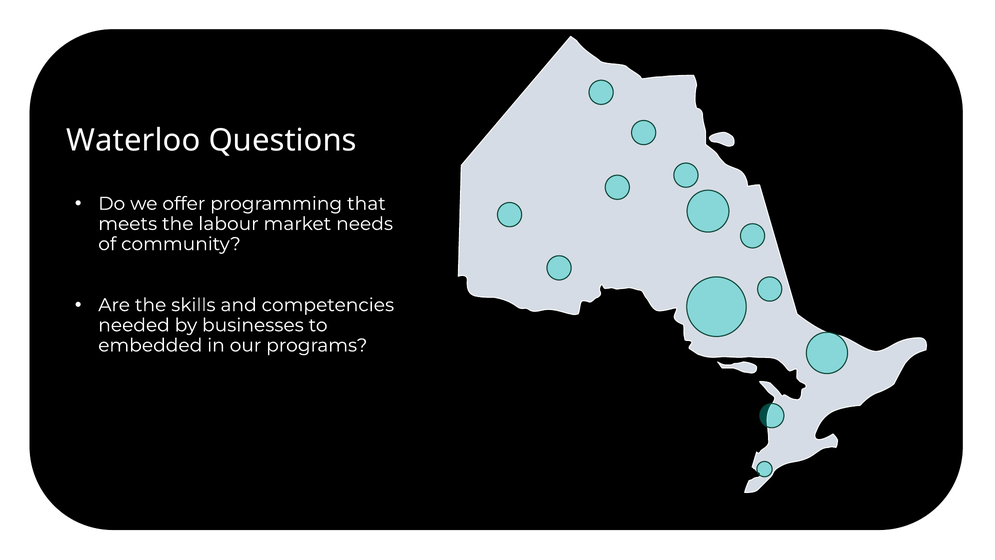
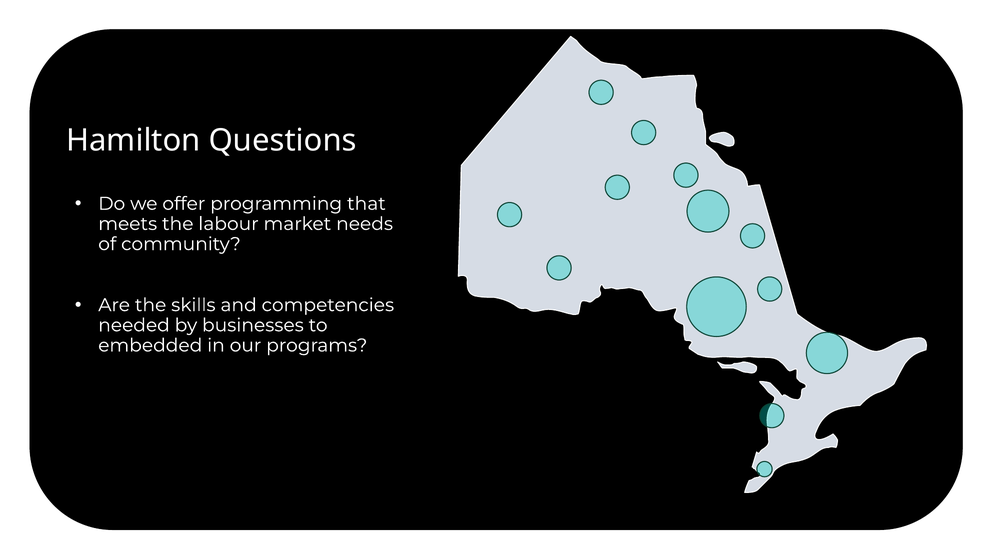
Waterloo: Waterloo -> Hamilton (133, 140)
